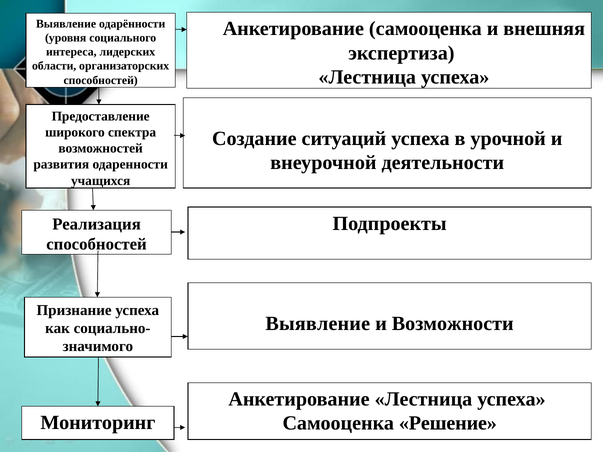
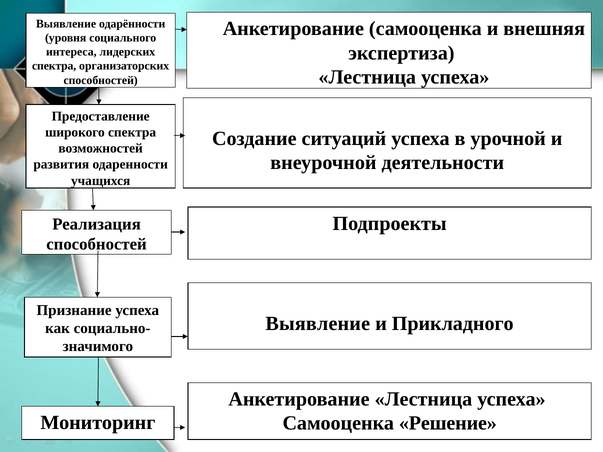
области: области -> спектра (54, 66)
Возможности: Возможности -> Прикладного (453, 324)
